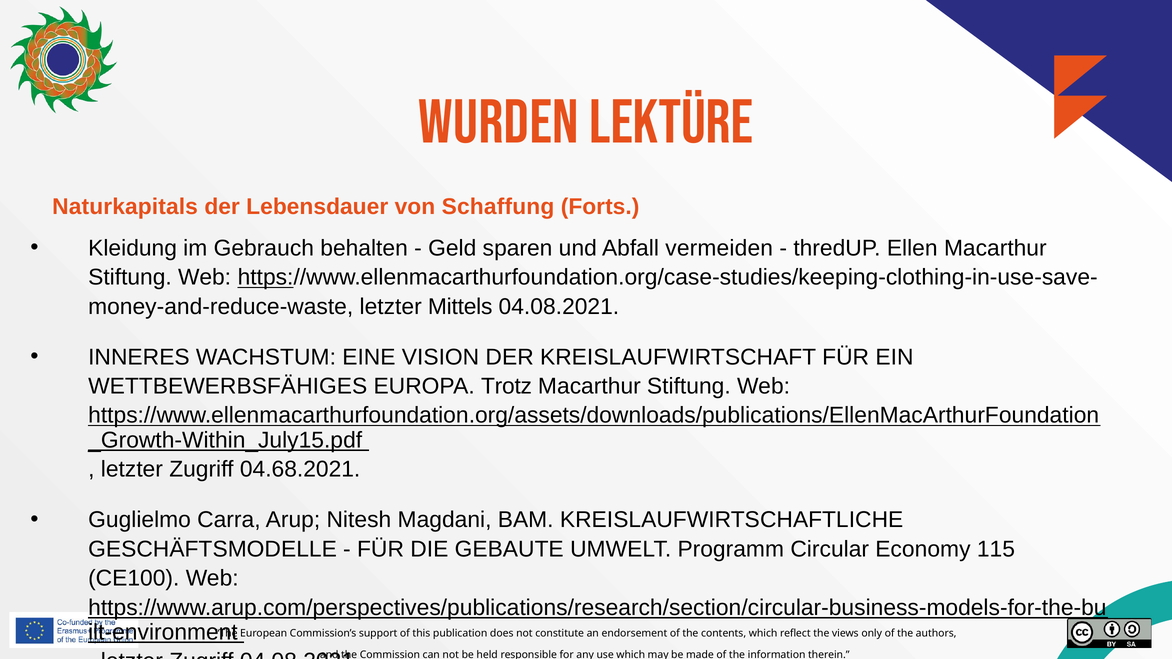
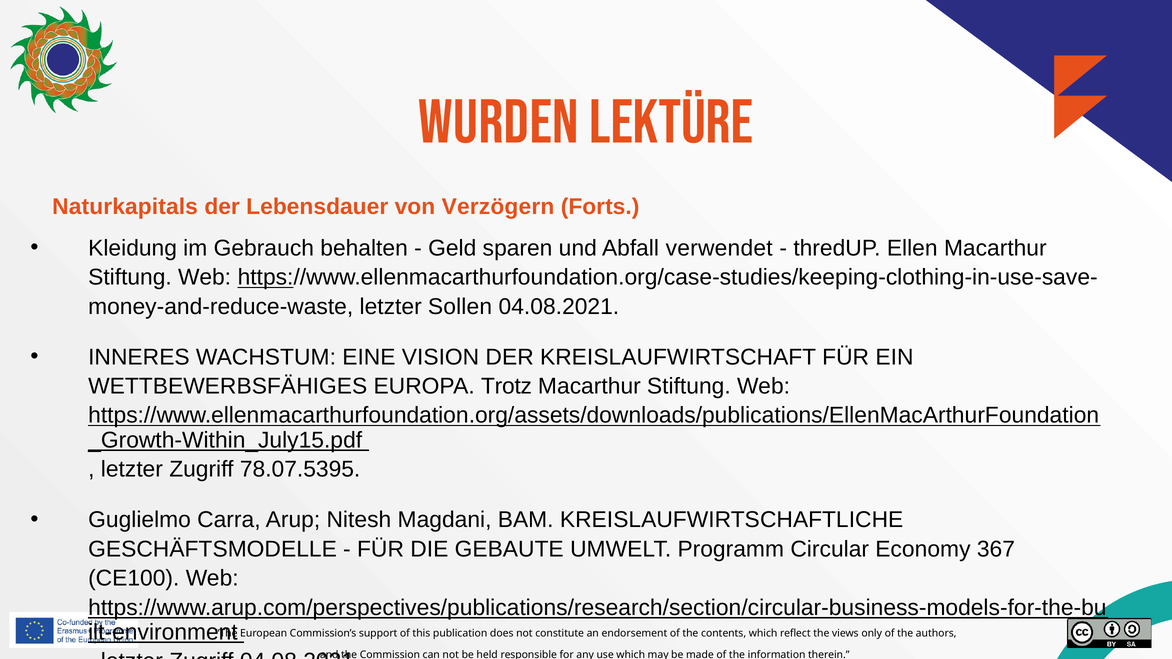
Schaffung: Schaffung -> Verzögern (498, 207)
vermeiden: vermeiden -> verwendet (719, 248)
Mittels: Mittels -> Sollen (460, 307)
04.68.2021: 04.68.2021 -> 78.07.5395 (300, 470)
115: 115 -> 367 (996, 549)
